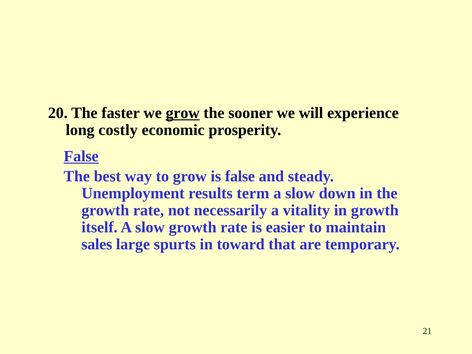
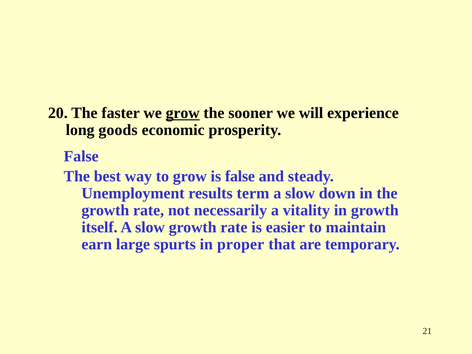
costly: costly -> goods (118, 130)
False underline: present -> none (81, 156)
sales: sales -> earn (97, 244)
toward: toward -> proper (241, 244)
